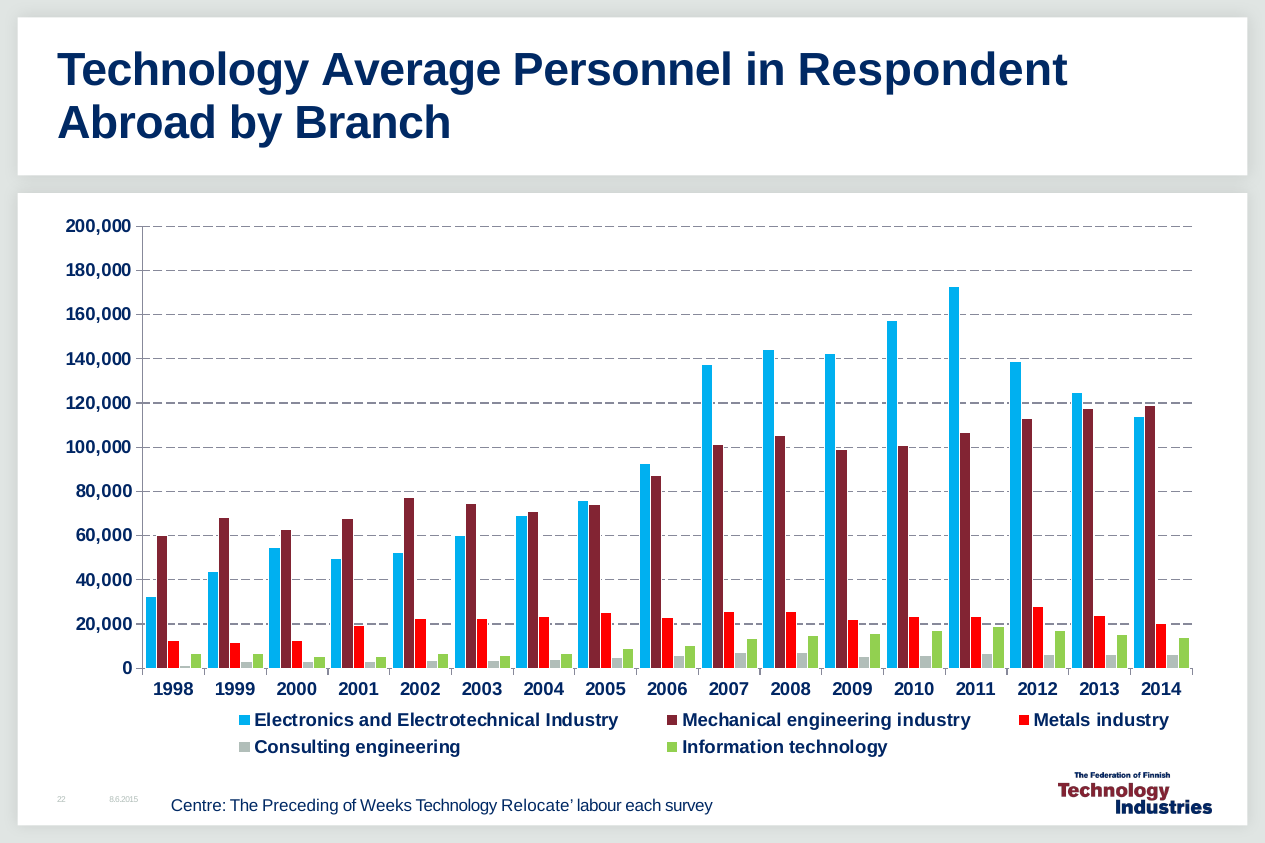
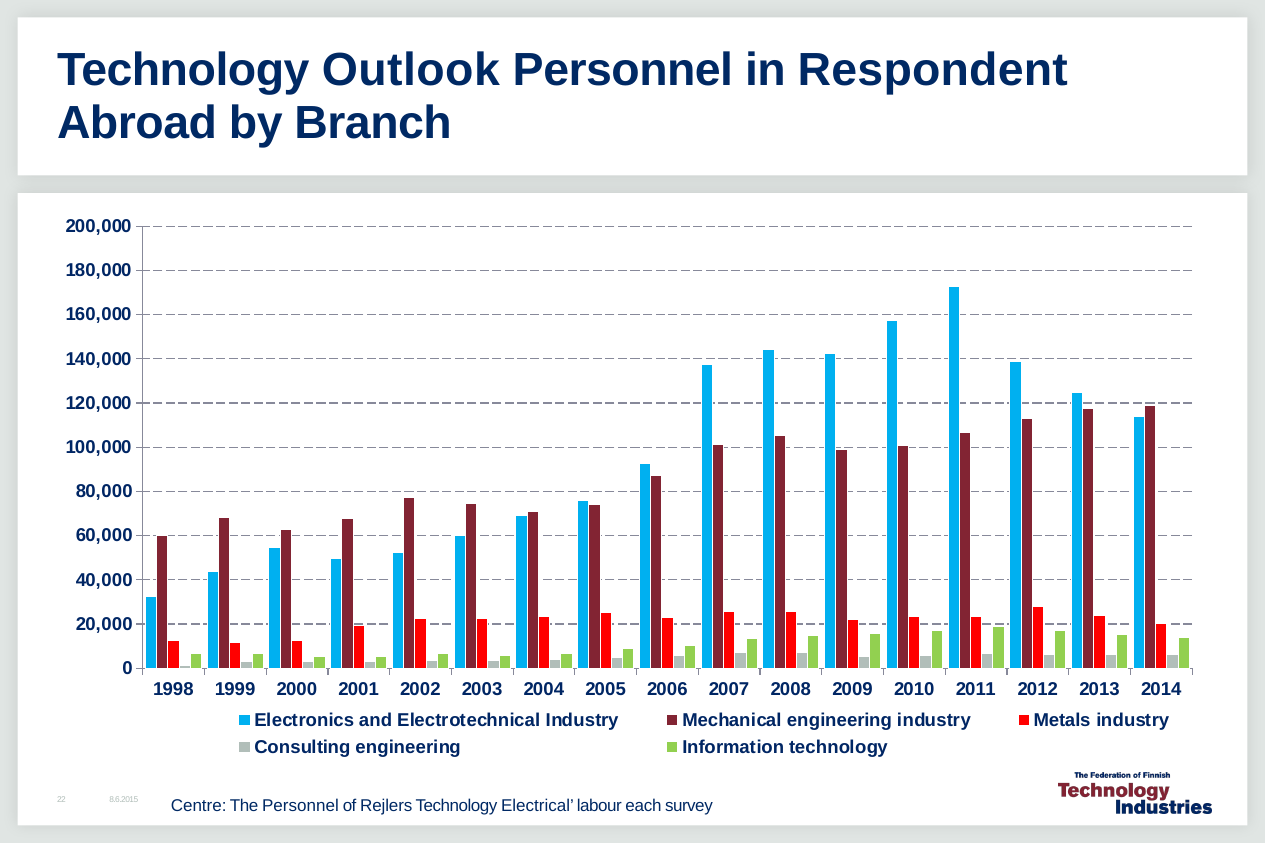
Average: Average -> Outlook (411, 71)
The Preceding: Preceding -> Personnel (301, 806)
Weeks: Weeks -> Rejlers (386, 806)
Relocate: Relocate -> Electrical (537, 806)
